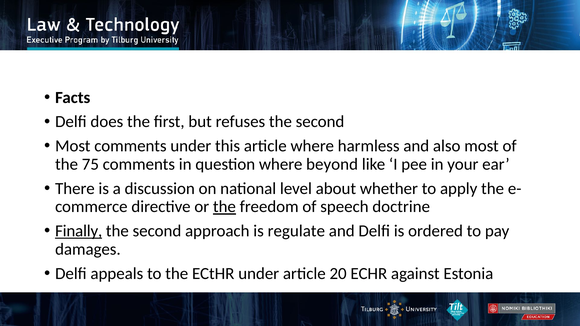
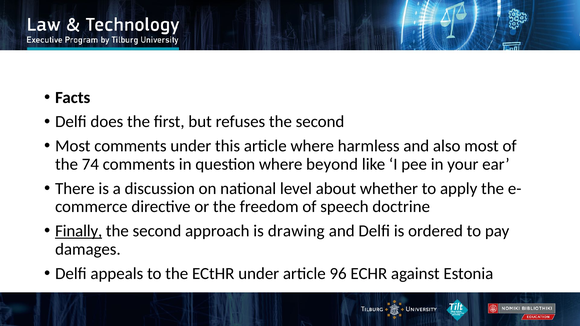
75: 75 -> 74 (90, 164)
the underline: present -> none (224, 207)
regulate: regulate -> drawing (296, 231)
20: 20 -> 96 (338, 274)
